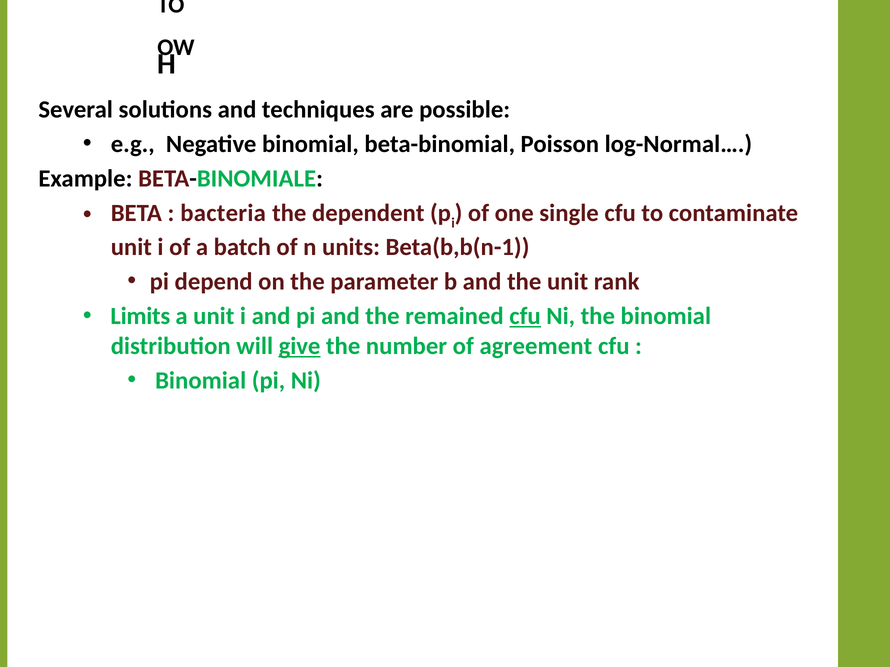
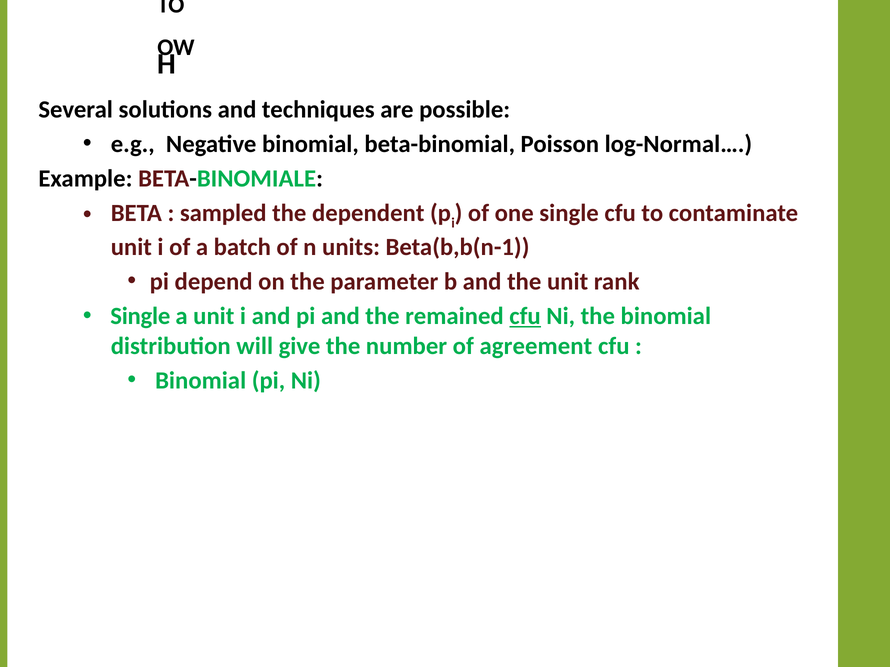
bacteria: bacteria -> sampled (223, 213)
Limits: Limits -> Single (140, 317)
give underline: present -> none (300, 346)
